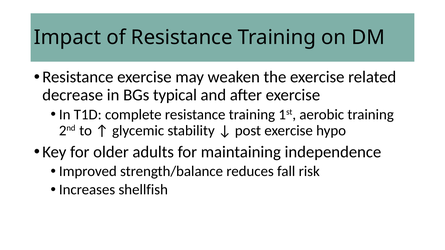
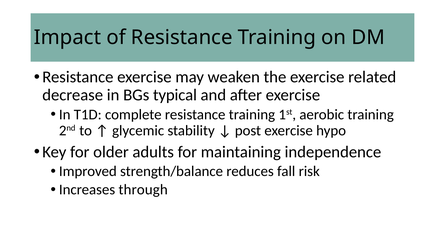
shellfish: shellfish -> through (143, 190)
